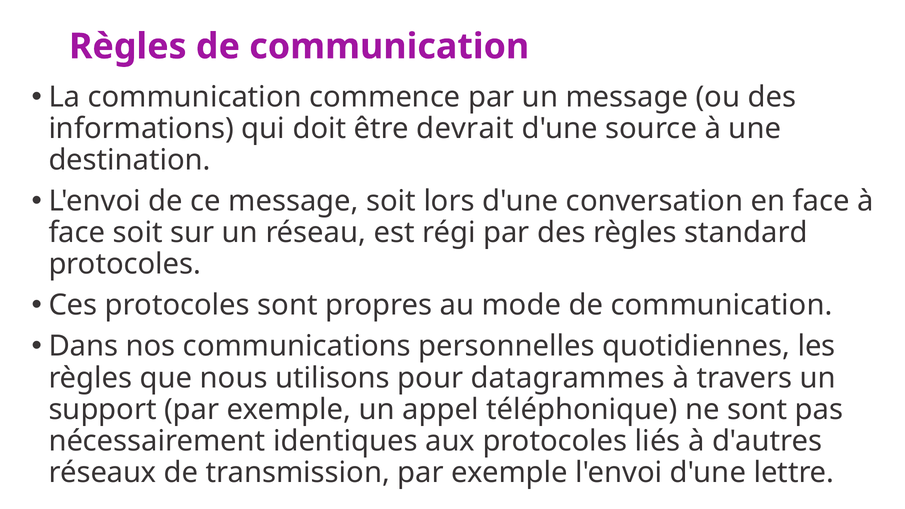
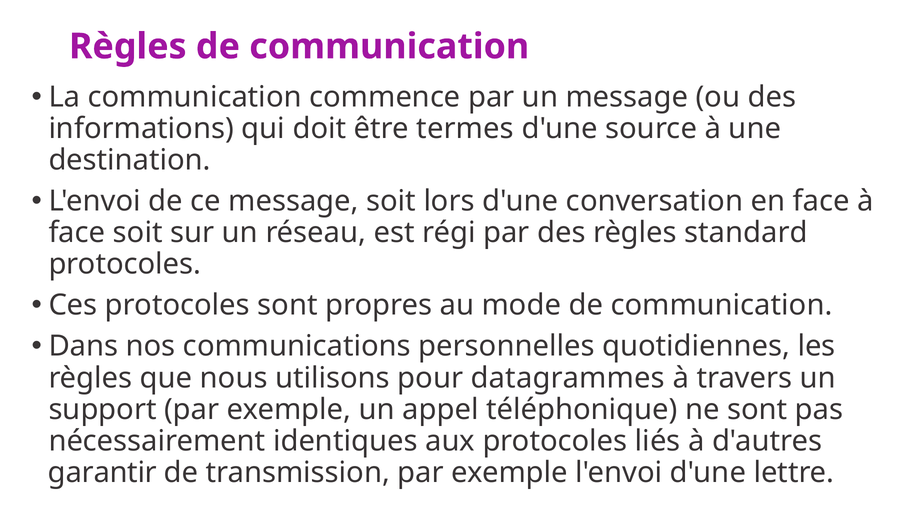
devrait: devrait -> termes (465, 129)
réseaux: réseaux -> garantir (102, 473)
